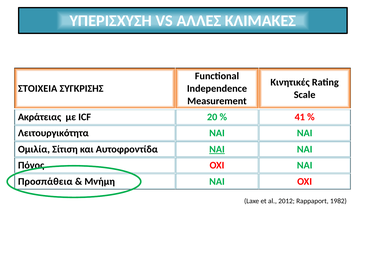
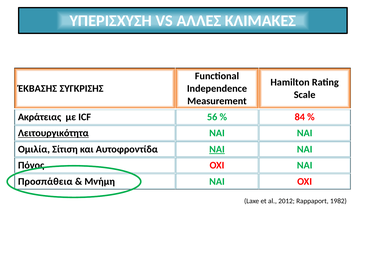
Κινητικές: Κινητικές -> Hamilton (290, 82)
ΣΤΟΙΧΕΙΑ: ΣΤΟΙΧΕΙΑ -> ΈΚΒΑΣΗΣ (38, 88)
20: 20 -> 56 (212, 117)
41: 41 -> 84 (300, 117)
Λειτουργικότητα underline: none -> present (53, 133)
